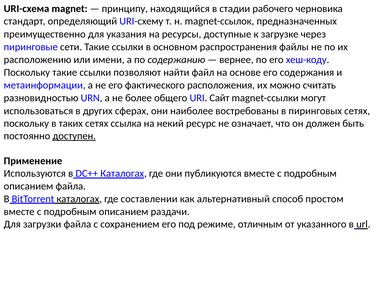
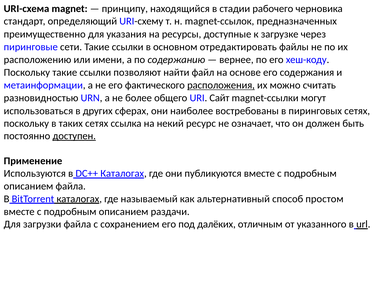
распространения: распространения -> отредактировать (238, 47)
расположения underline: none -> present (221, 85)
составлении: составлении -> называемый (149, 199)
режиме: режиме -> далёких (216, 224)
